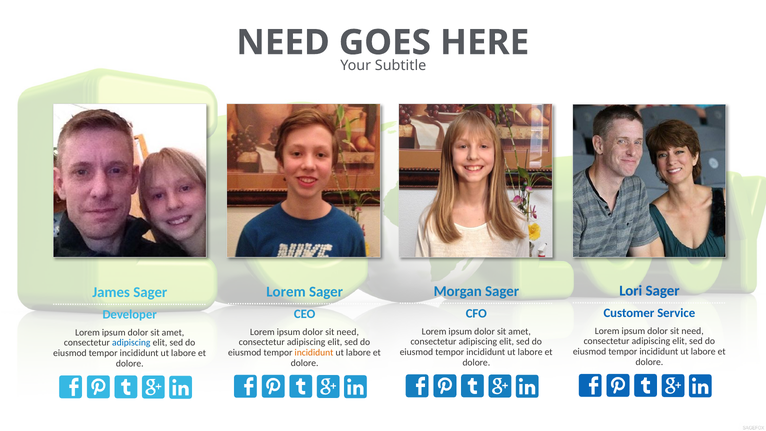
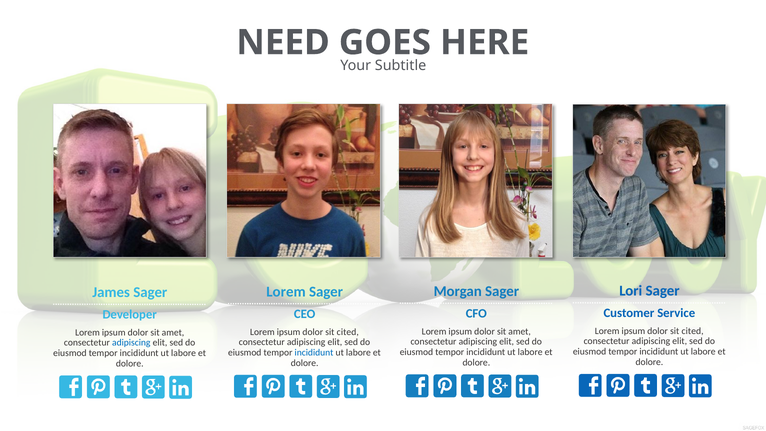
need: need -> cited (693, 331)
need: need -> cited (348, 332)
incididunt colour: orange -> blue (314, 352)
